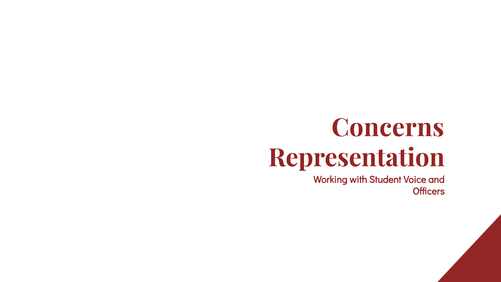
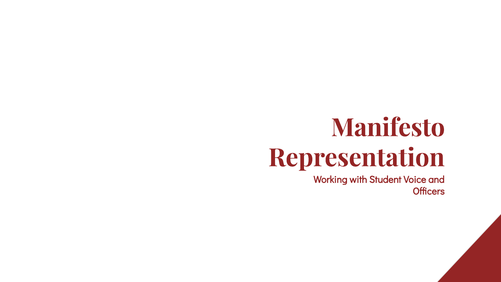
Concerns: Concerns -> Manifesto (388, 128)
